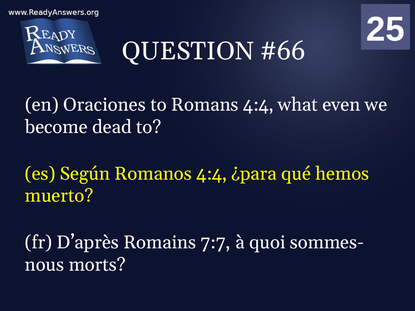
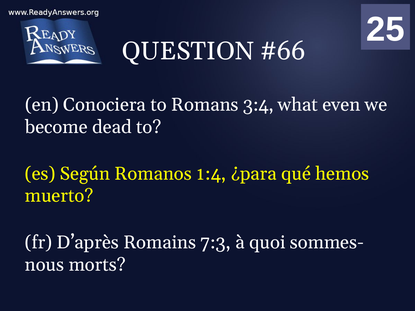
Oraciones: Oraciones -> Conociera (105, 105)
Romans 4:4: 4:4 -> 3:4 (258, 105)
Romanos 4:4: 4:4 -> 1:4 (211, 174)
7:7: 7:7 -> 7:3 (216, 243)
